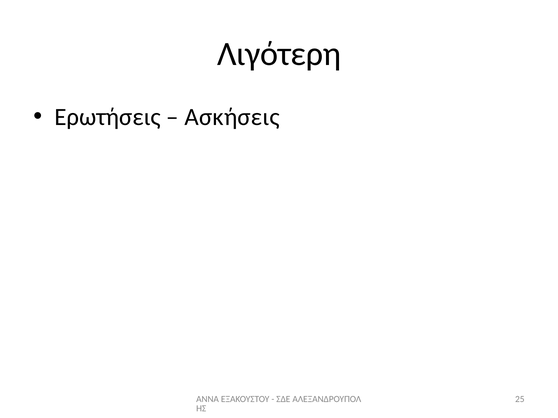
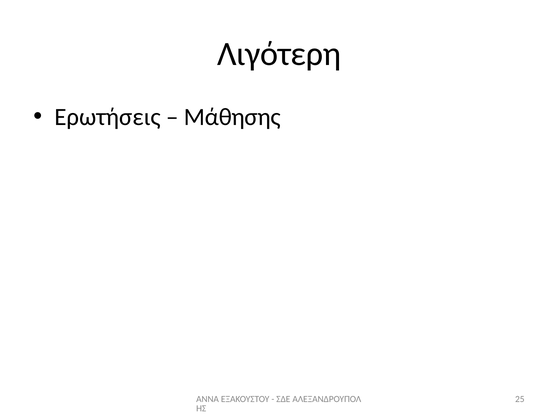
Ασκήσεις: Ασκήσεις -> Μάθησης (232, 117)
